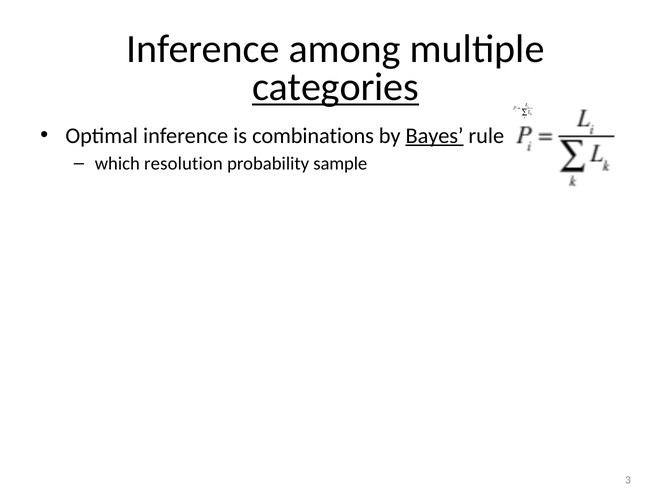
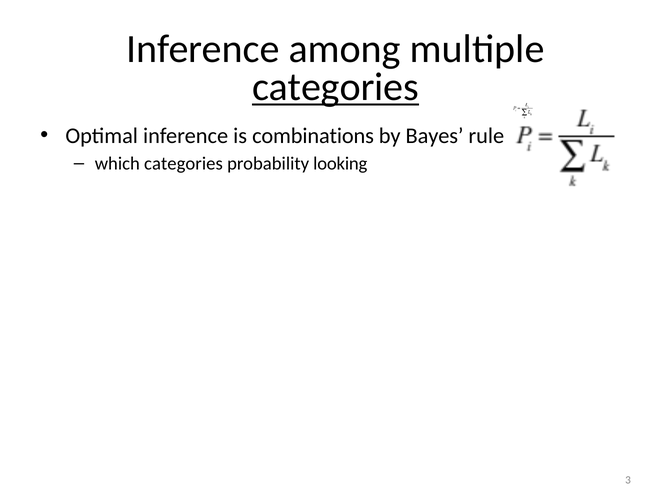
Bayes underline: present -> none (435, 136)
which resolution: resolution -> categories (183, 164)
sample: sample -> looking (340, 164)
